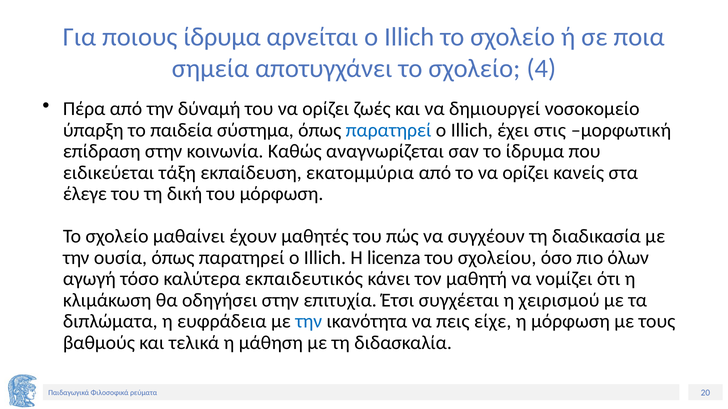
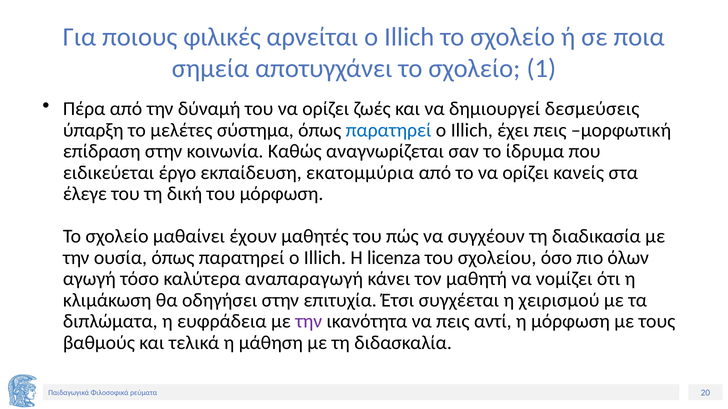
ποιους ίδρυμα: ίδρυμα -> φιλικές (222, 37)
4: 4 -> 1 (541, 69)
νοσοκομείο: νοσοκομείο -> δεσμεύσεις (592, 109)
παιδεία: παιδεία -> μελέτες (181, 130)
έχει στις: στις -> πεις (550, 130)
τάξη: τάξη -> έργο (177, 173)
εκπαιδευτικός: εκπαιδευτικός -> αναπαραγωγή (304, 279)
την colour: blue -> purple (309, 322)
είχε: είχε -> αντί (493, 322)
